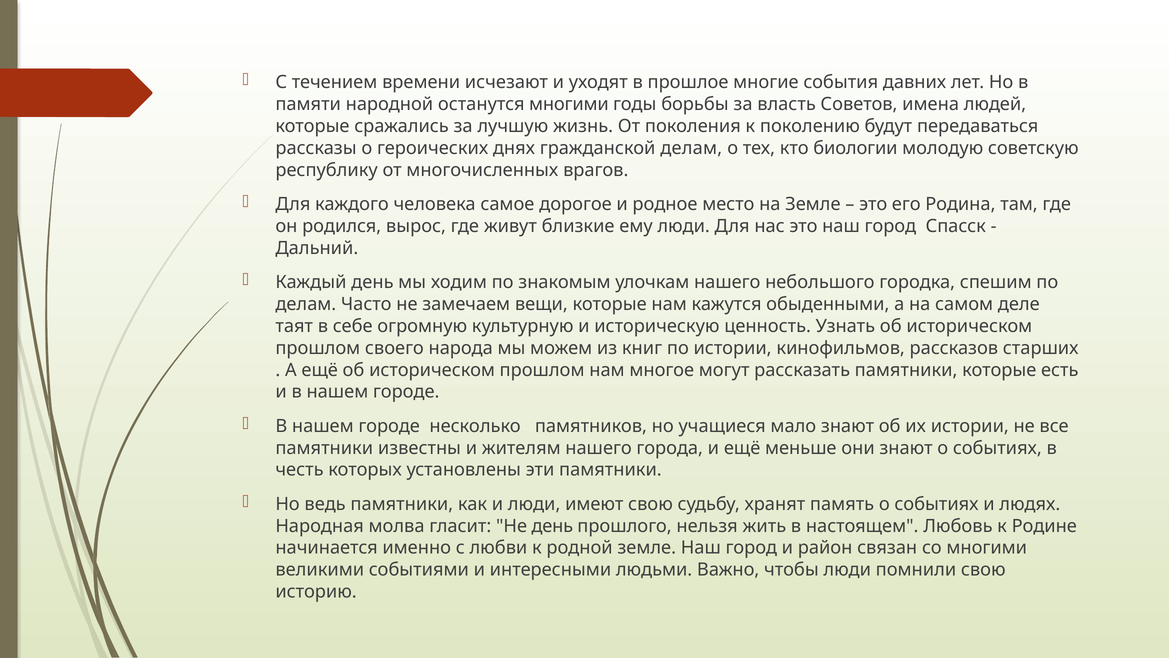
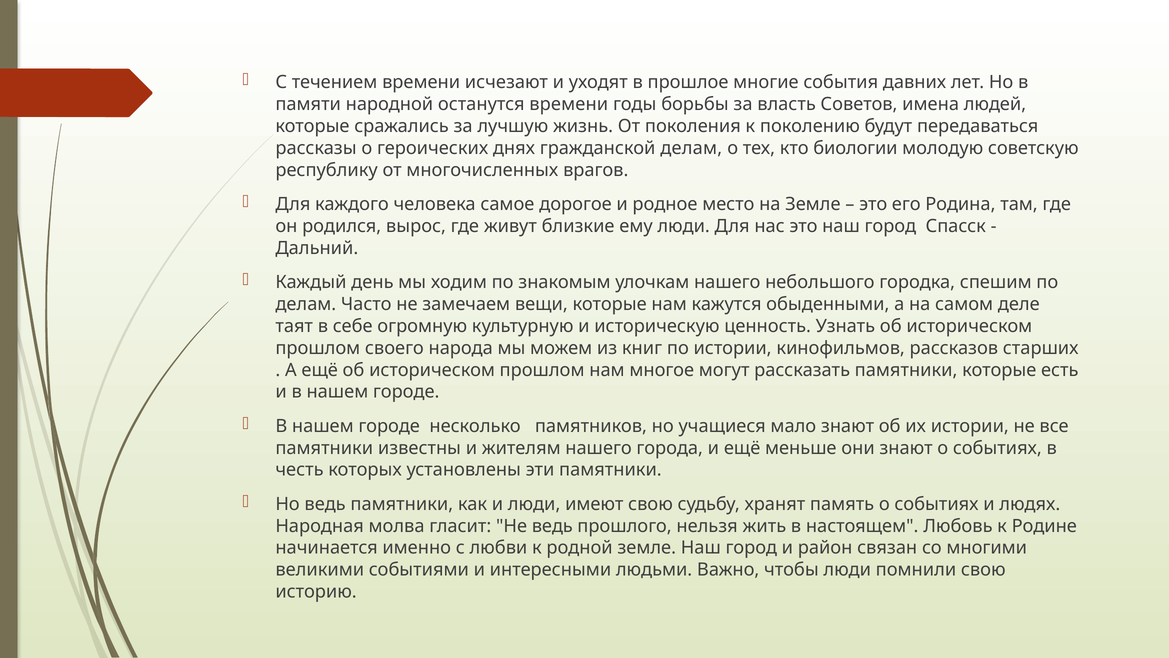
останутся многими: многими -> времени (569, 104)
Не день: день -> ведь (552, 526)
